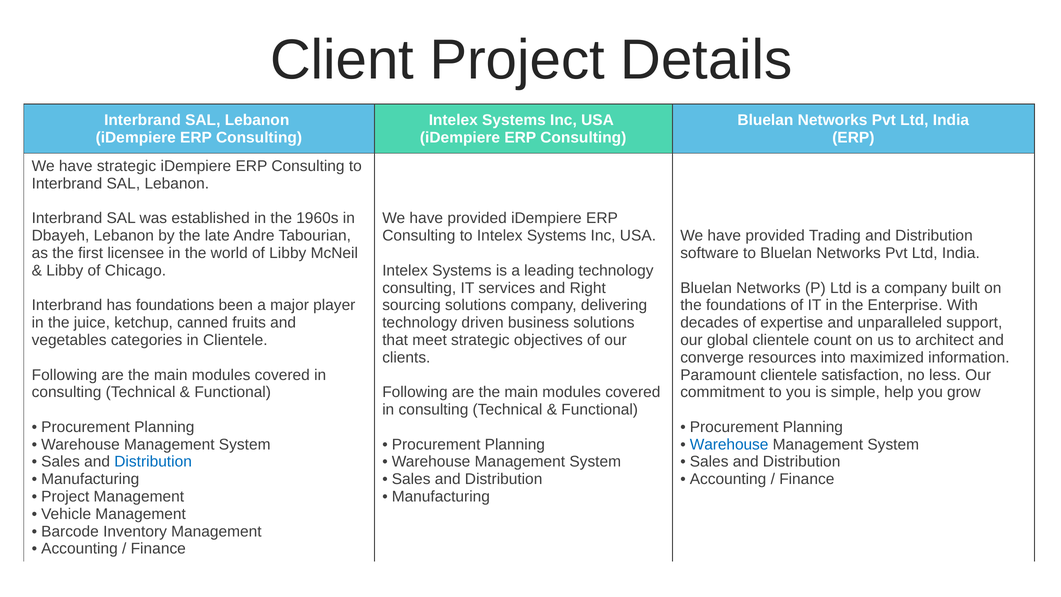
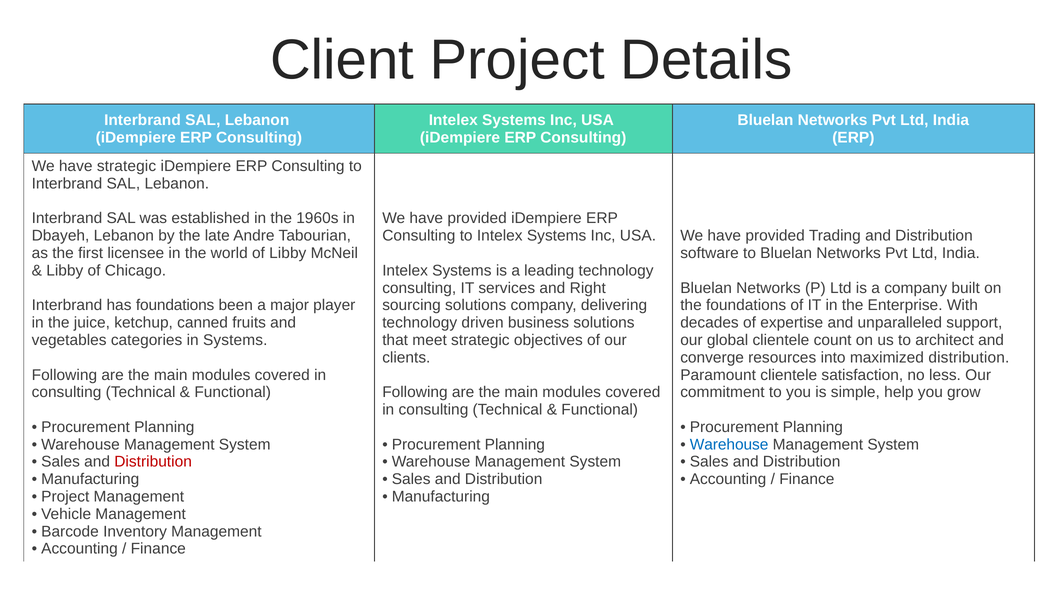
in Clientele: Clientele -> Systems (235, 340)
maximized information: information -> distribution (969, 357)
Distribution colour: blue -> red (153, 462)
